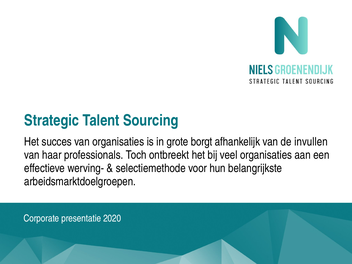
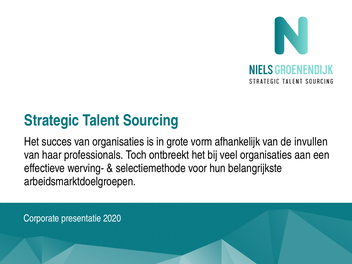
borgt: borgt -> vorm (202, 142)
